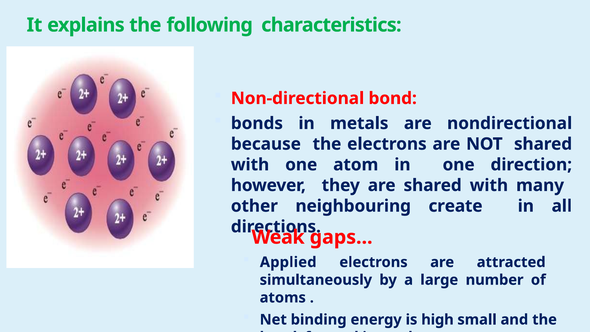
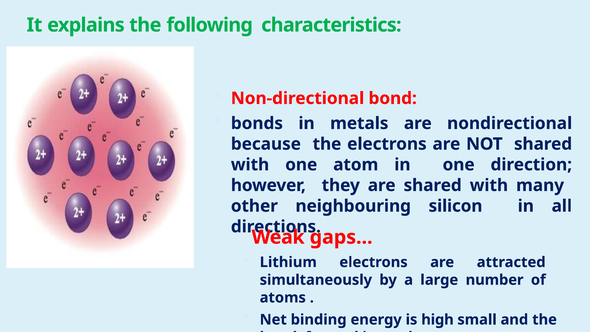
create: create -> silicon (456, 206)
Applied: Applied -> Lithium (288, 262)
